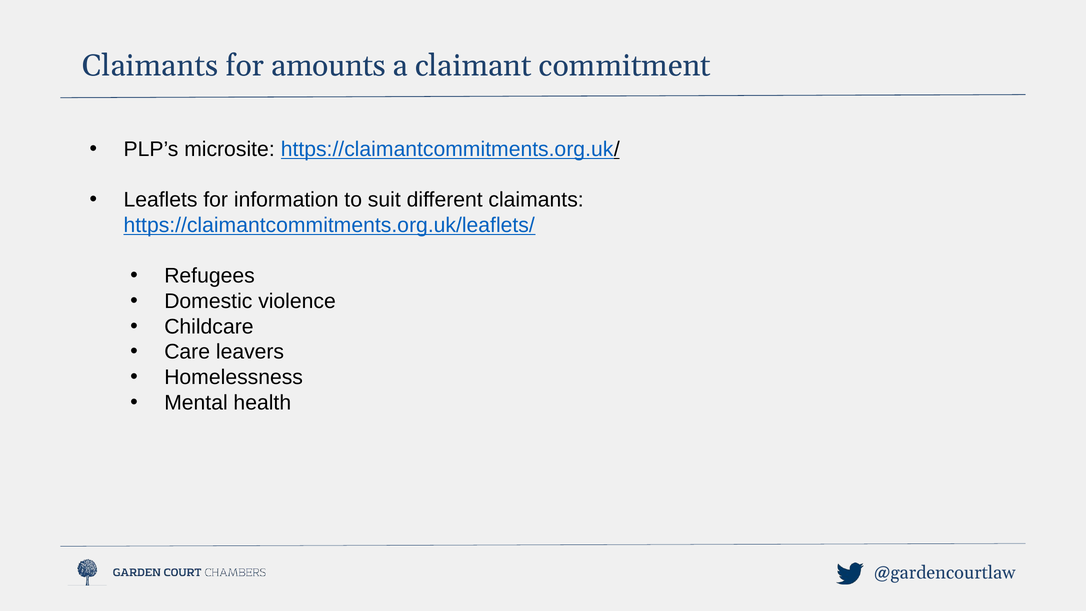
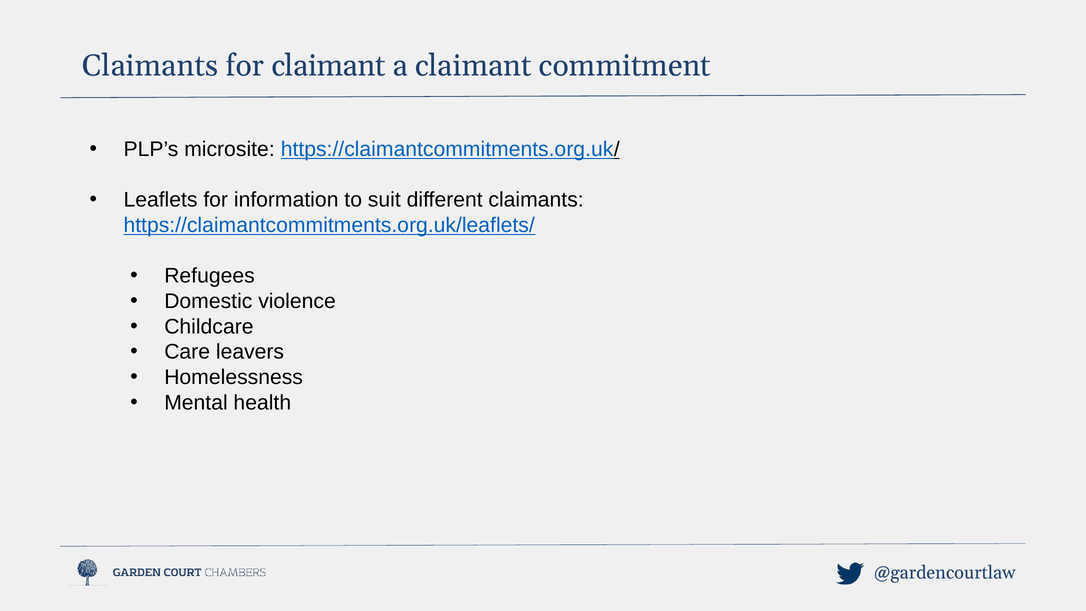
for amounts: amounts -> claimant (329, 66)
